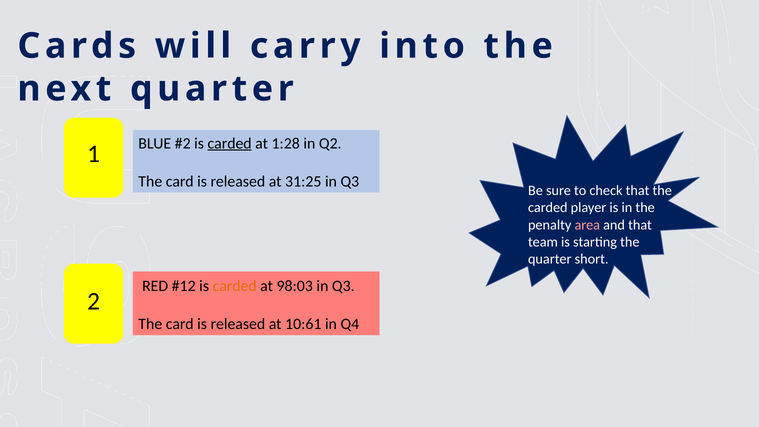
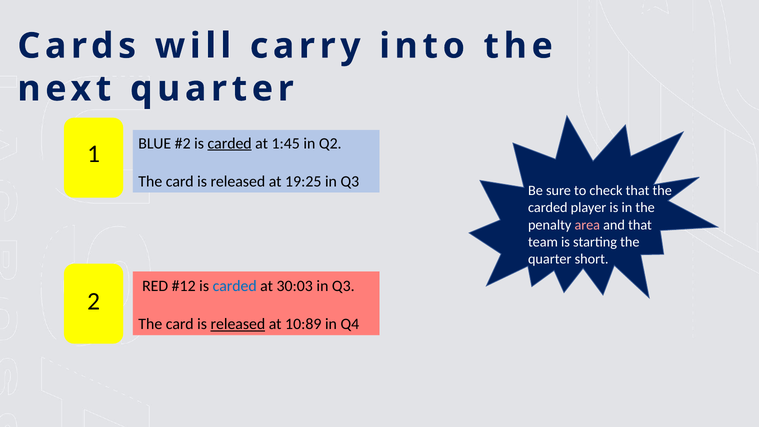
1:28: 1:28 -> 1:45 (286, 143)
31:25: 31:25 -> 19:25 (303, 181)
carded colour: orange -> blue (235, 286)
98:03: 98:03 -> 30:03 (295, 286)
released underline: none -> present (238, 324)
10:61: 10:61 -> 10:89 (303, 324)
